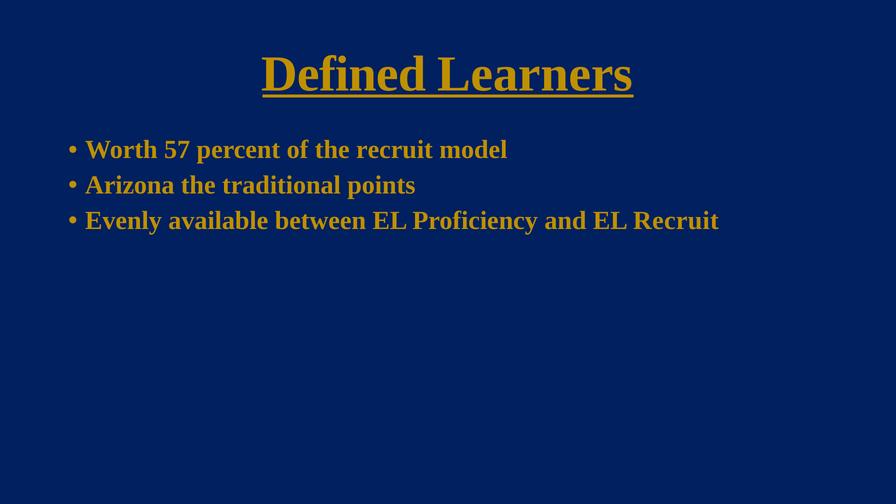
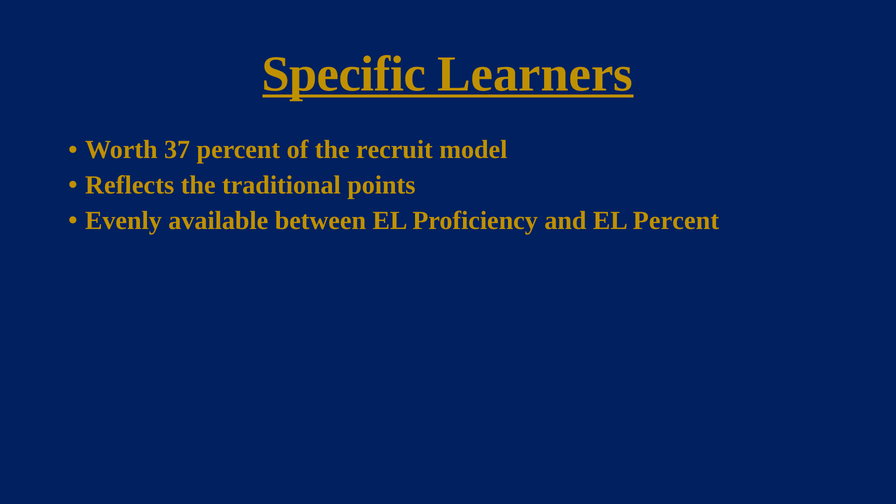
Defined: Defined -> Specific (344, 74)
57: 57 -> 37 (177, 150)
Arizona: Arizona -> Reflects (130, 185)
EL Recruit: Recruit -> Percent (676, 220)
